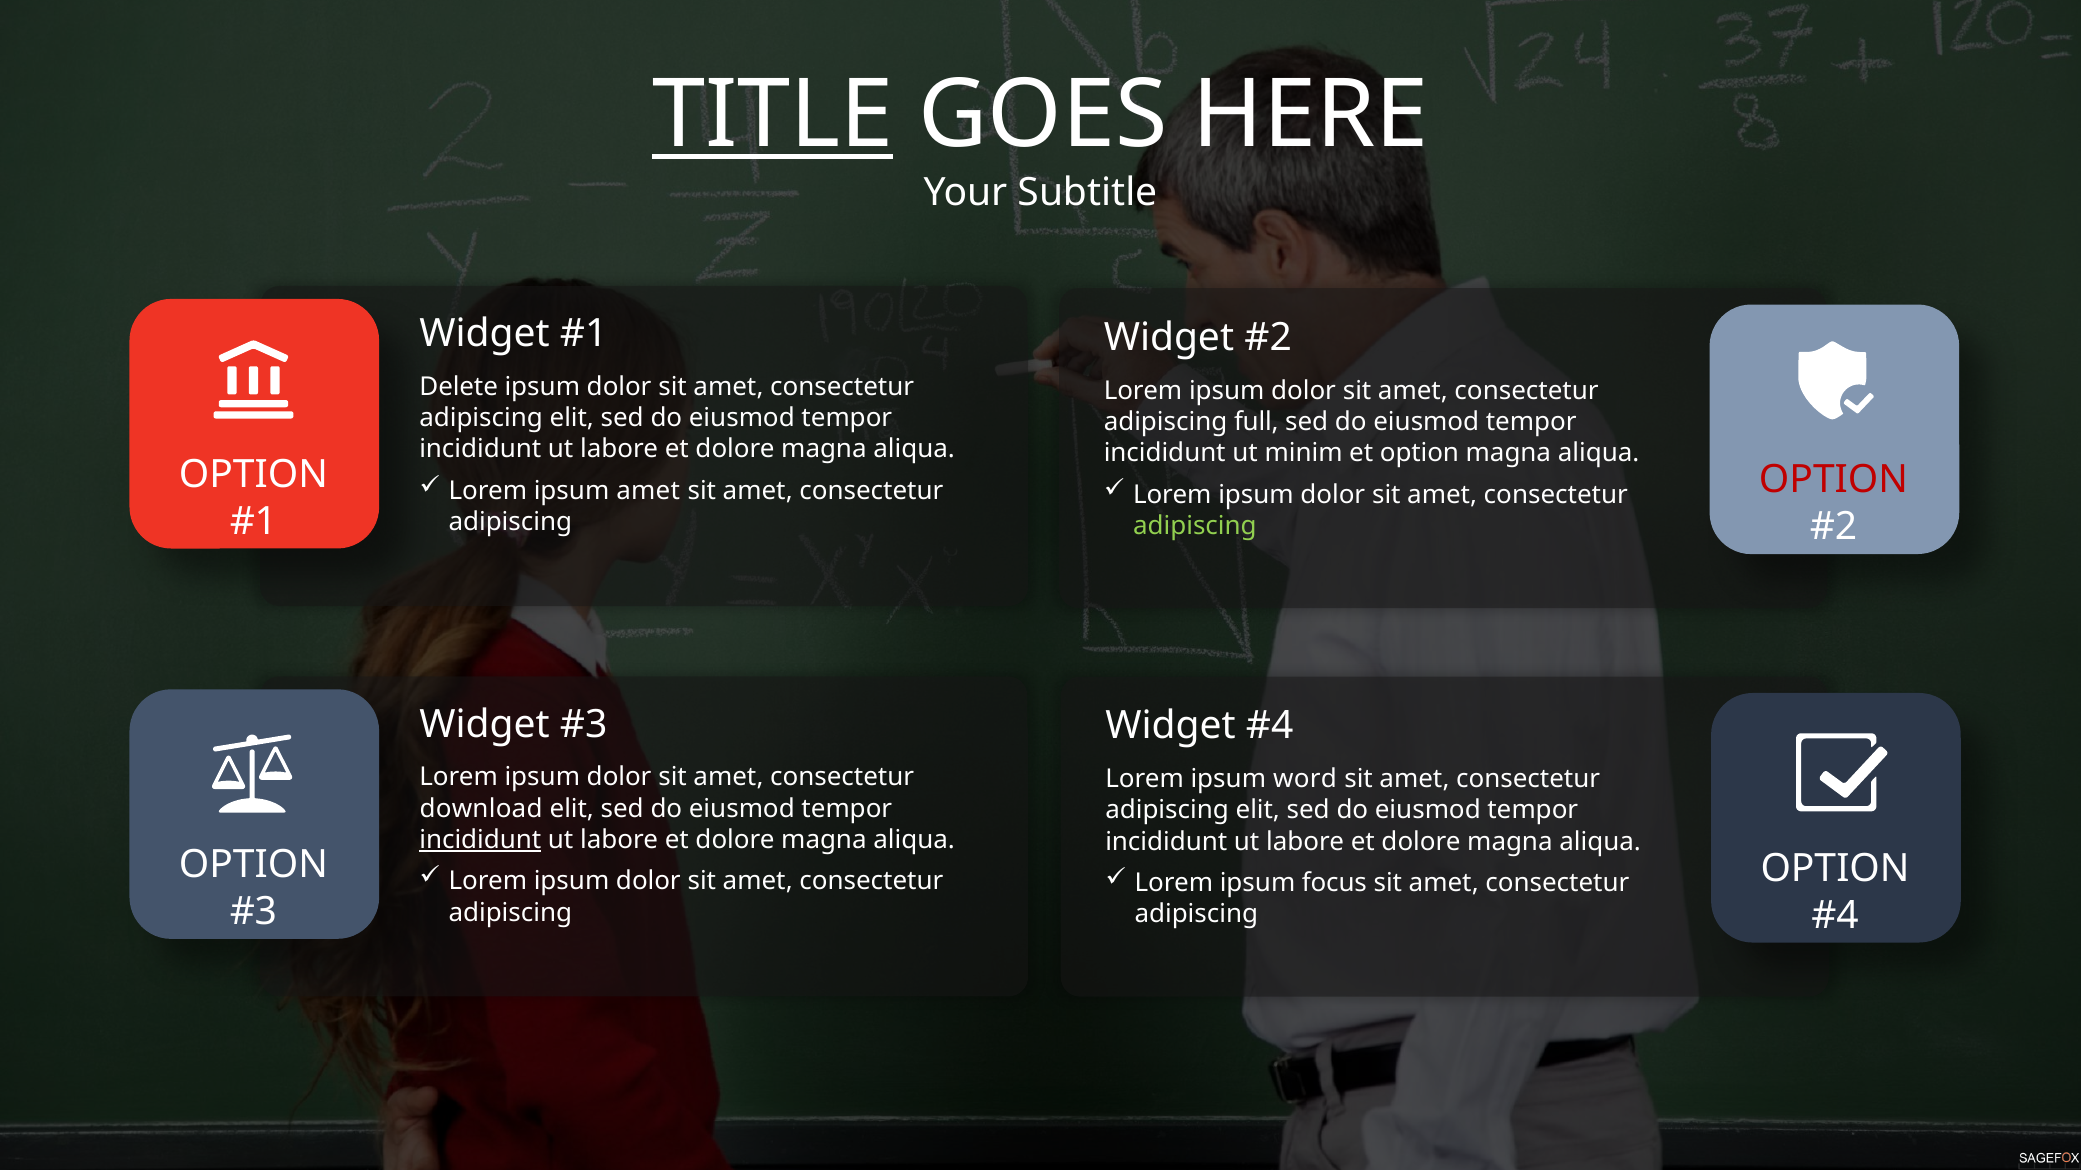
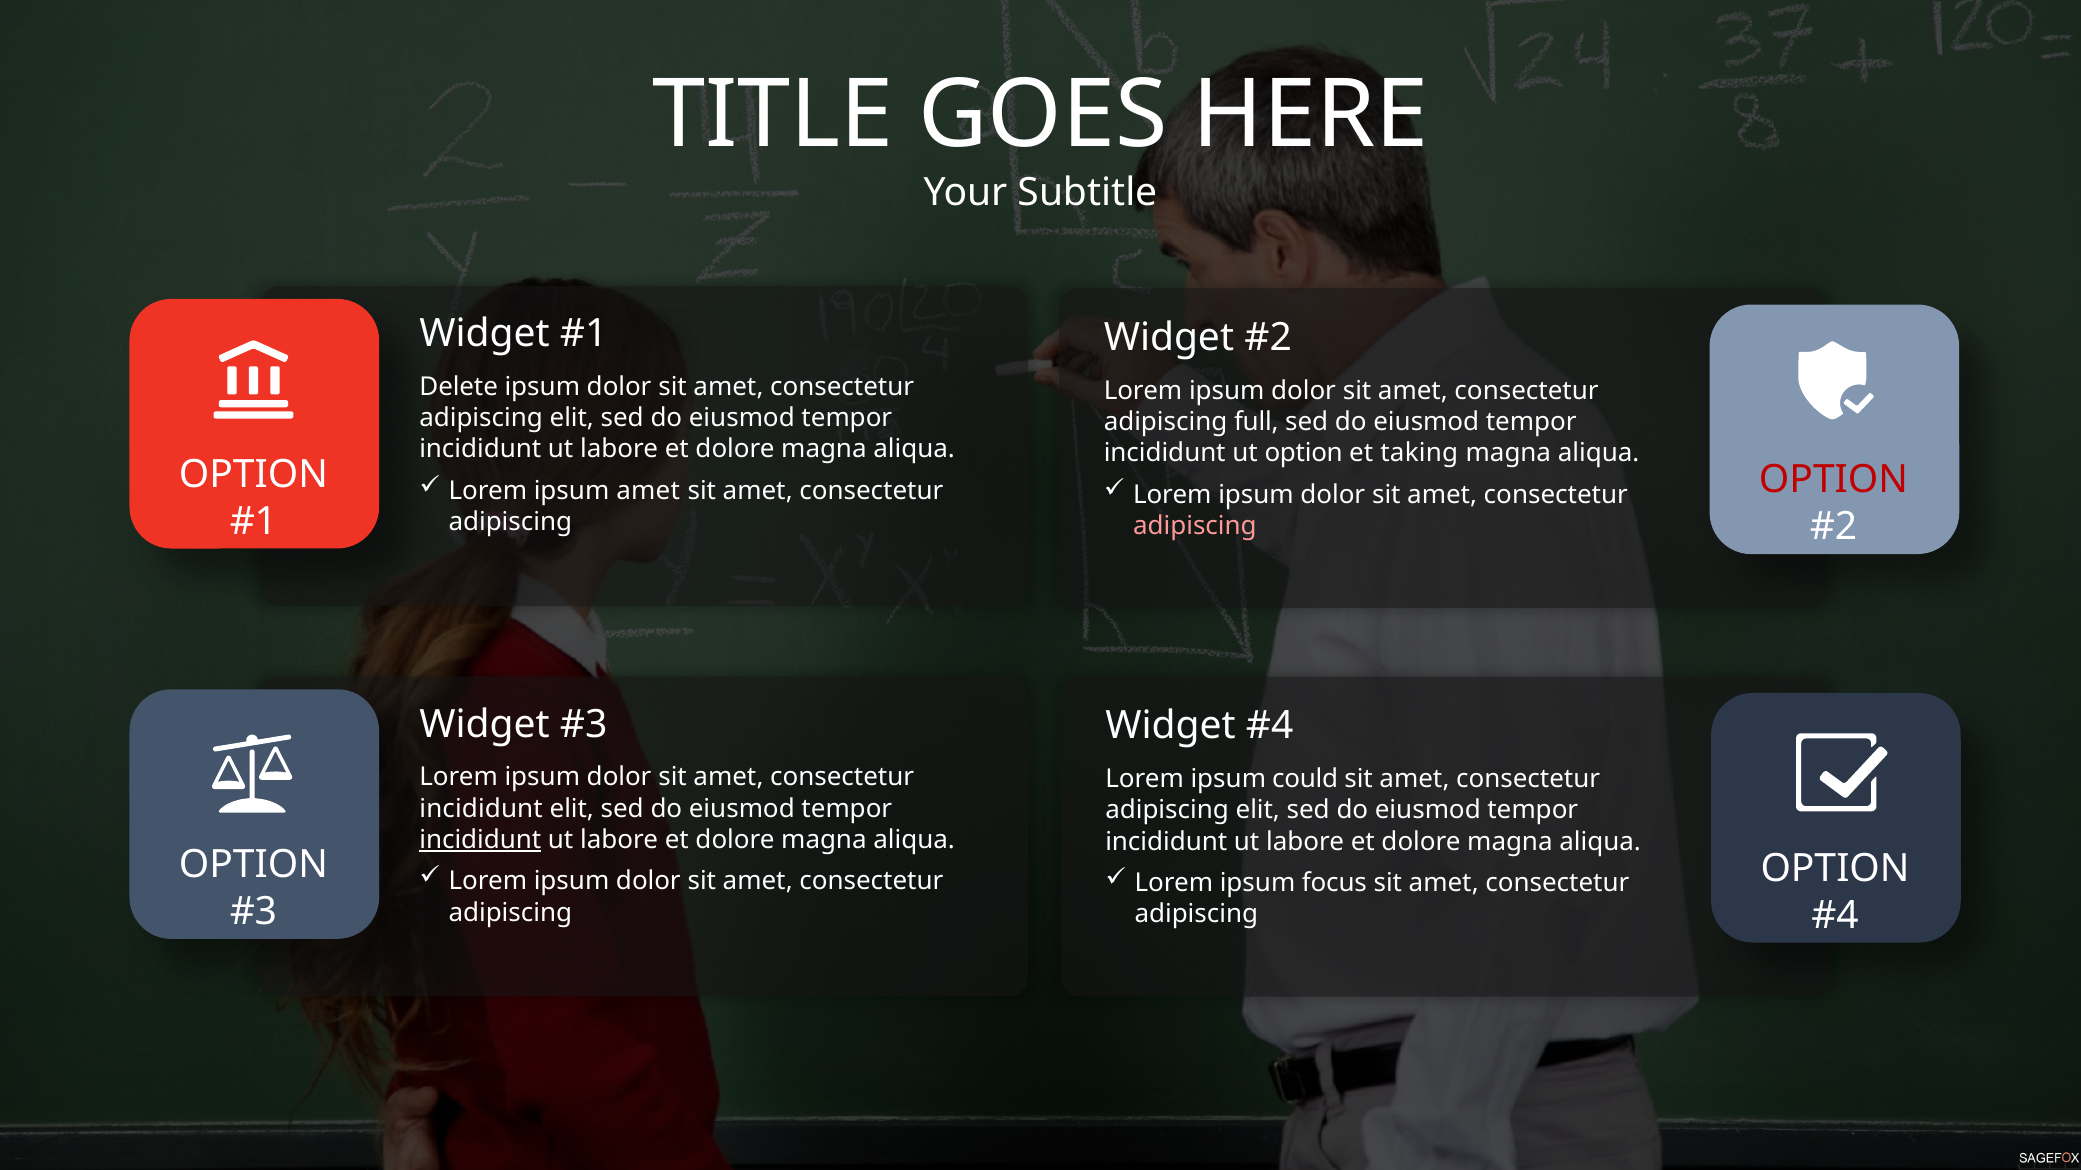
TITLE underline: present -> none (773, 116)
ut minim: minim -> option (1304, 453)
et option: option -> taking (1419, 453)
adipiscing colour: light green -> pink (1195, 526)
word: word -> could (1305, 779)
download: download -> incididunt (481, 809)
